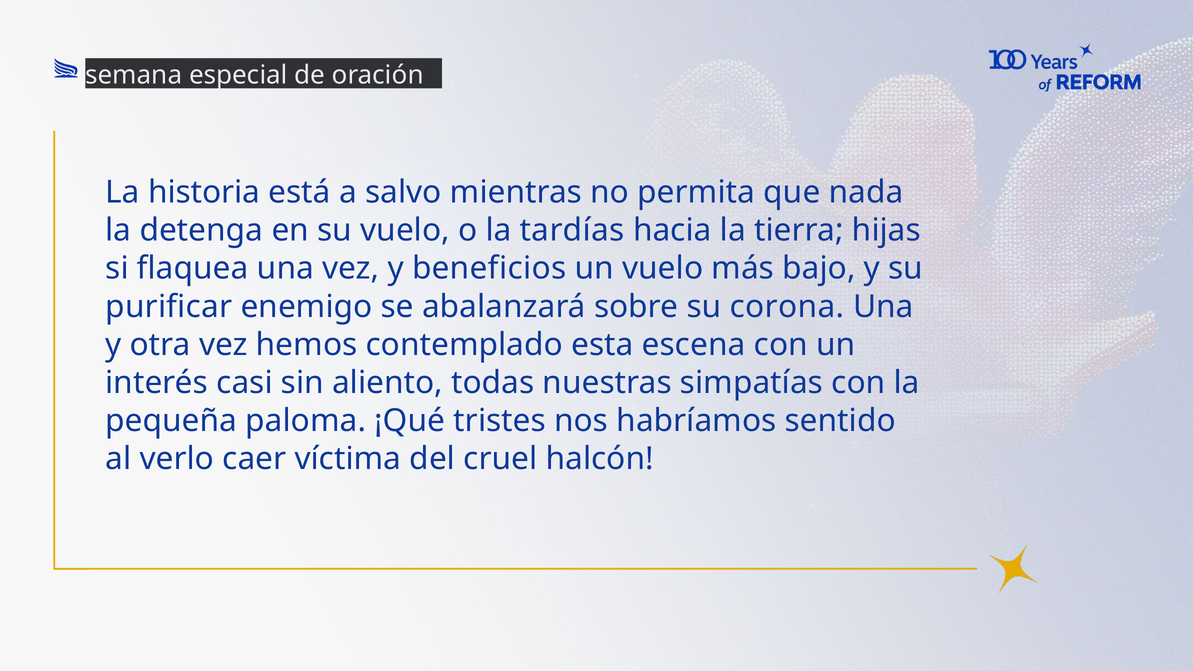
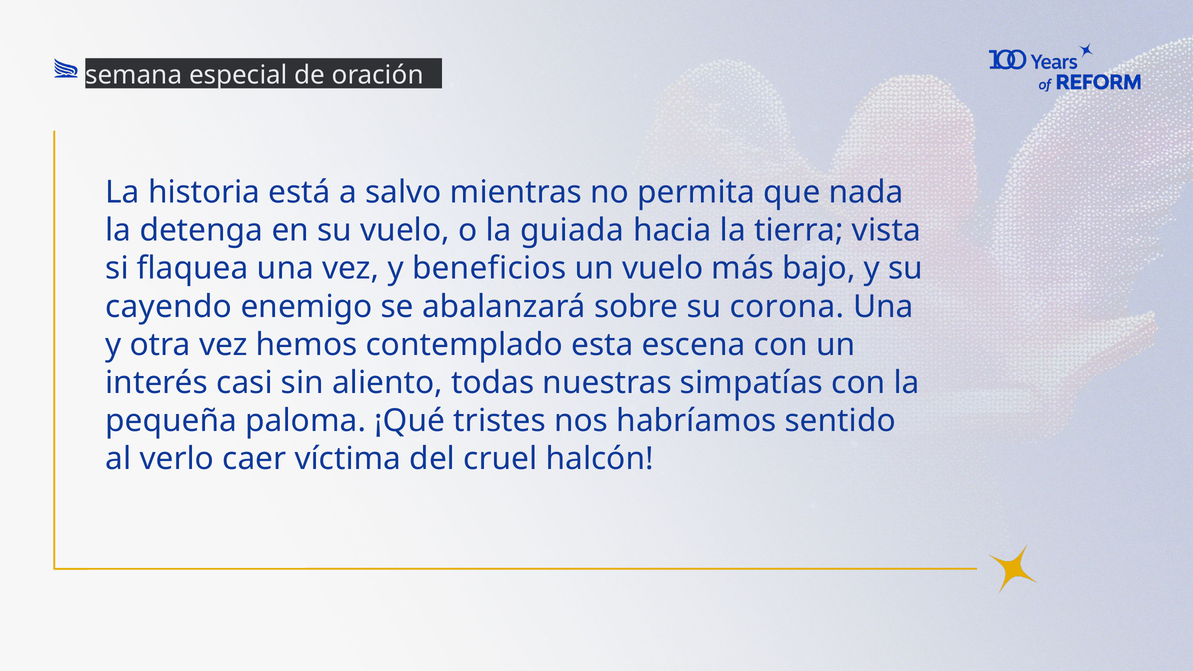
tardías: tardías -> guiada (572, 230)
hijas: hijas -> vista (886, 230)
purificar: purificar -> cayendo (169, 307)
